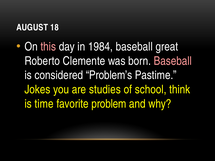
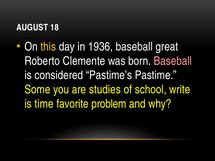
this colour: pink -> yellow (48, 47)
1984: 1984 -> 1936 (100, 47)
Problem’s: Problem’s -> Pastime’s (109, 75)
Jokes: Jokes -> Some (37, 90)
think: think -> write (180, 90)
